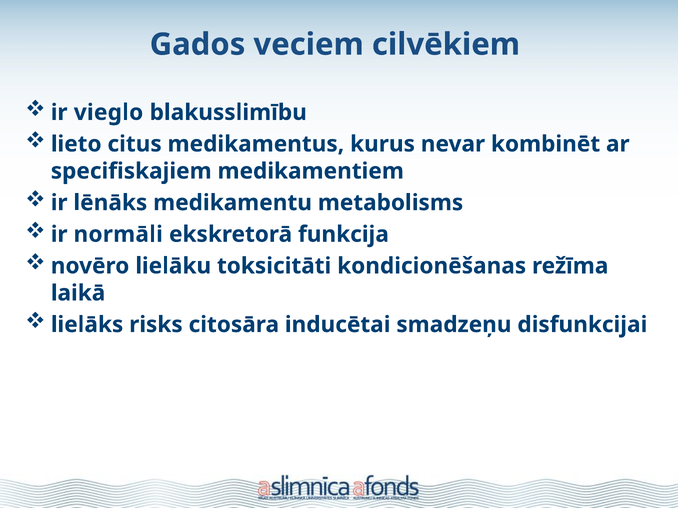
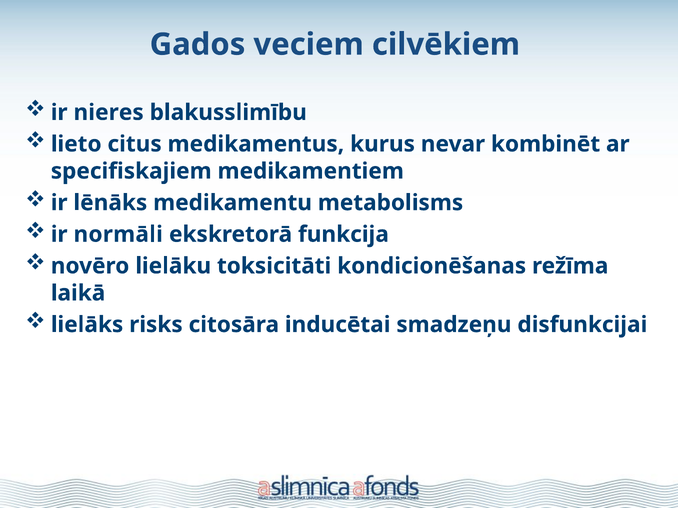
vieglo: vieglo -> nieres (109, 113)
